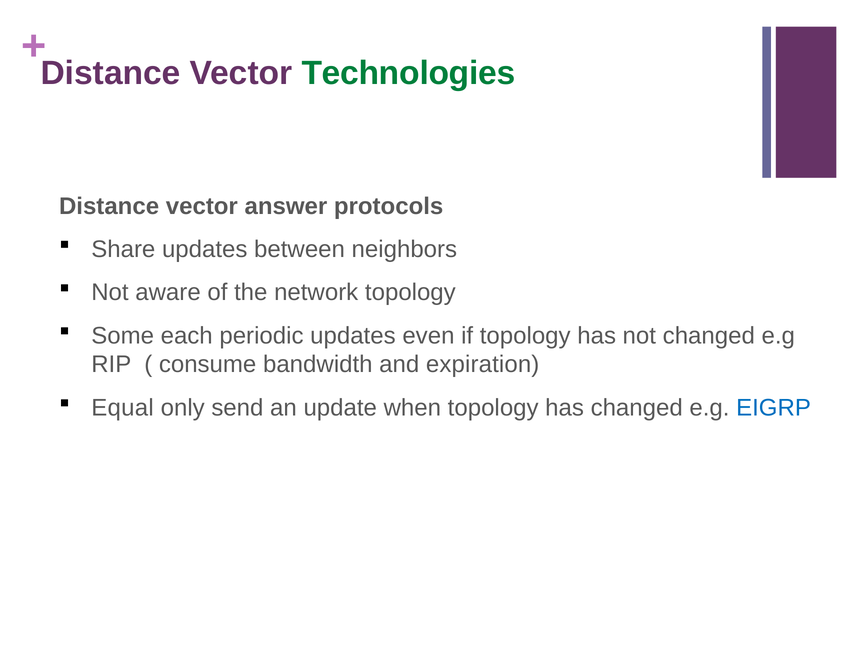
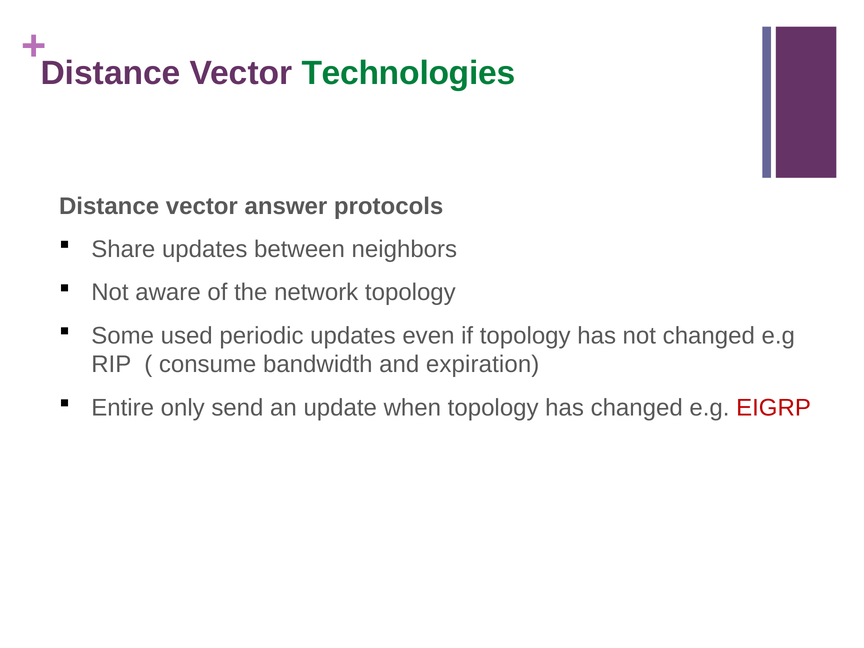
each: each -> used (187, 336)
Equal: Equal -> Entire (123, 408)
EIGRP colour: blue -> red (774, 408)
